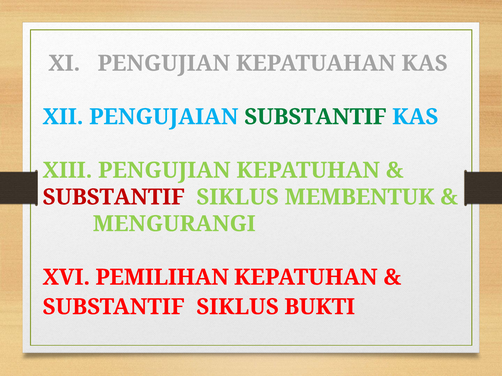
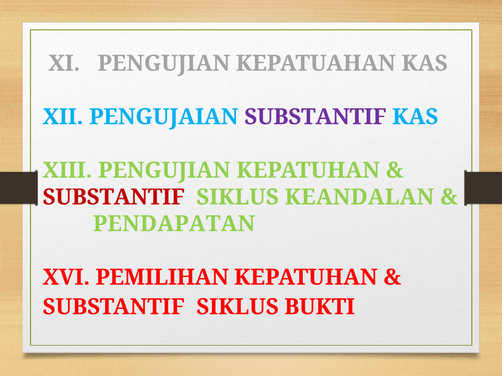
SUBSTANTIF colour: green -> purple (315, 117)
MEMBENTUK: MEMBENTUK -> KEANDALAN (359, 197)
MENGURANGI: MENGURANGI -> PENDAPATAN (174, 224)
